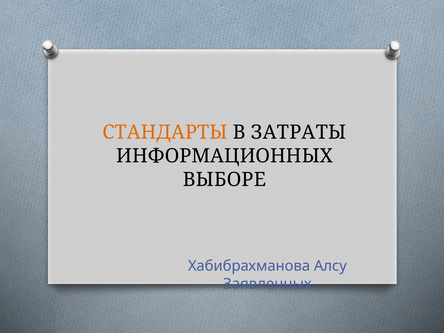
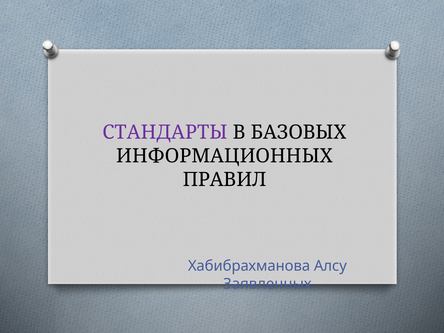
СТАНДАРТЫ colour: orange -> purple (165, 132)
ЗАТРАТЫ: ЗАТРАТЫ -> БАЗОВЫХ (299, 132)
ВЫБОРЕ: ВЫБОРЕ -> ПРАВИЛ (225, 180)
